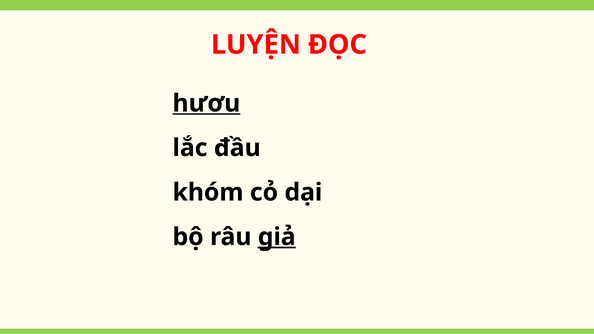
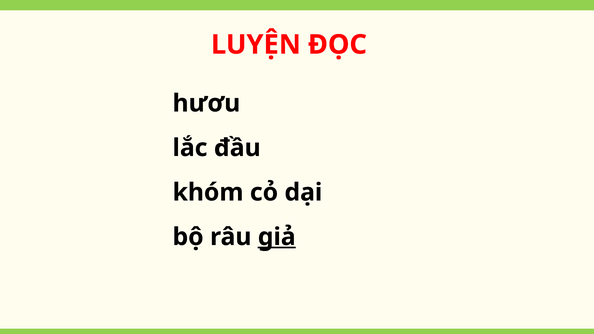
hươu underline: present -> none (206, 103)
